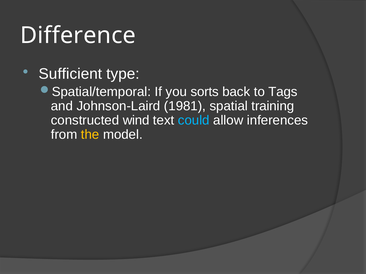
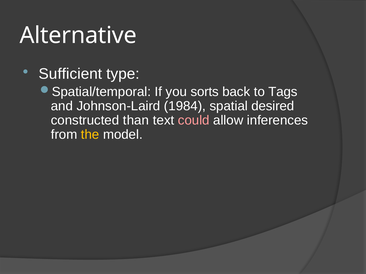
Difference: Difference -> Alternative (78, 35)
1981: 1981 -> 1984 (185, 106)
training: training -> desired (273, 106)
wind: wind -> than (136, 121)
could colour: light blue -> pink (194, 121)
